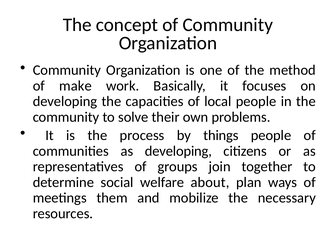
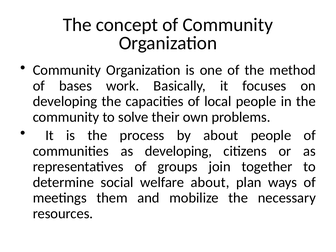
make: make -> bases (75, 86)
by things: things -> about (221, 135)
